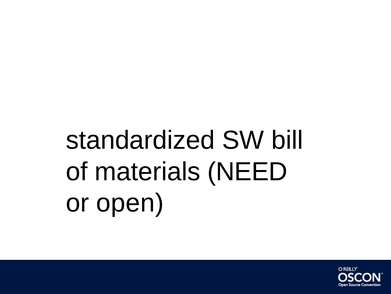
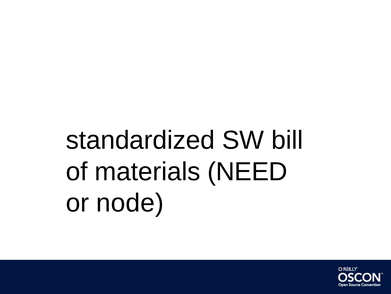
open: open -> node (130, 203)
